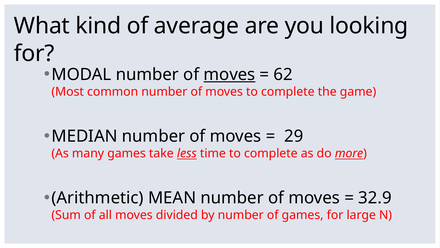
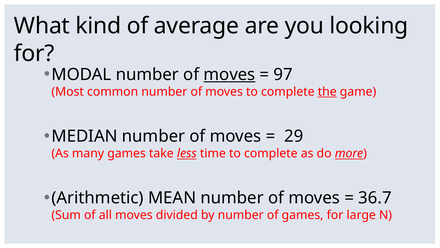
62: 62 -> 97 (283, 74)
the underline: none -> present (327, 92)
32.9: 32.9 -> 36.7 (375, 198)
